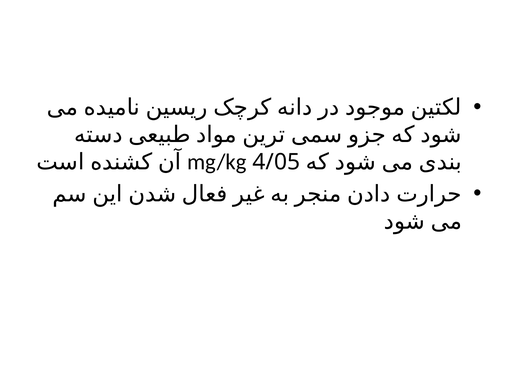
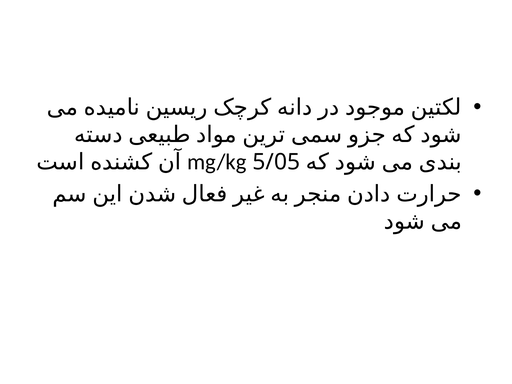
4/05: 4/05 -> 5/05 (276, 162)
